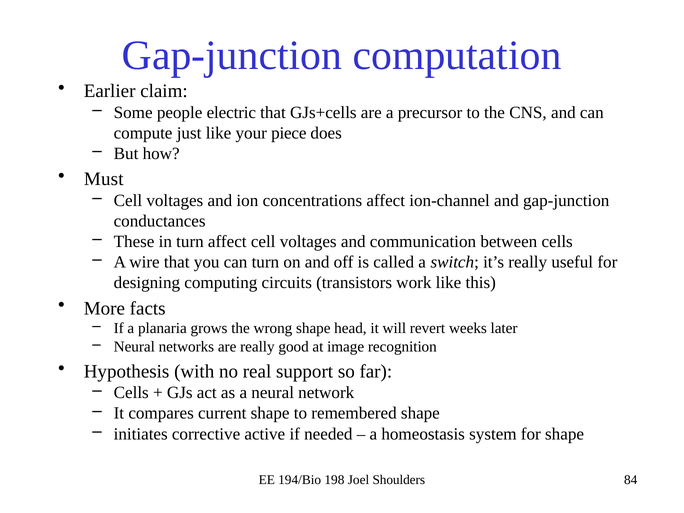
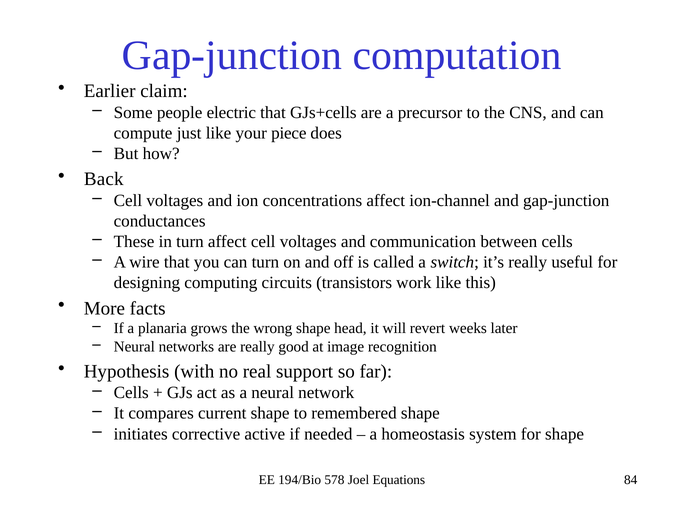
Must: Must -> Back (104, 179)
198: 198 -> 578 (334, 480)
Shoulders: Shoulders -> Equations (399, 480)
